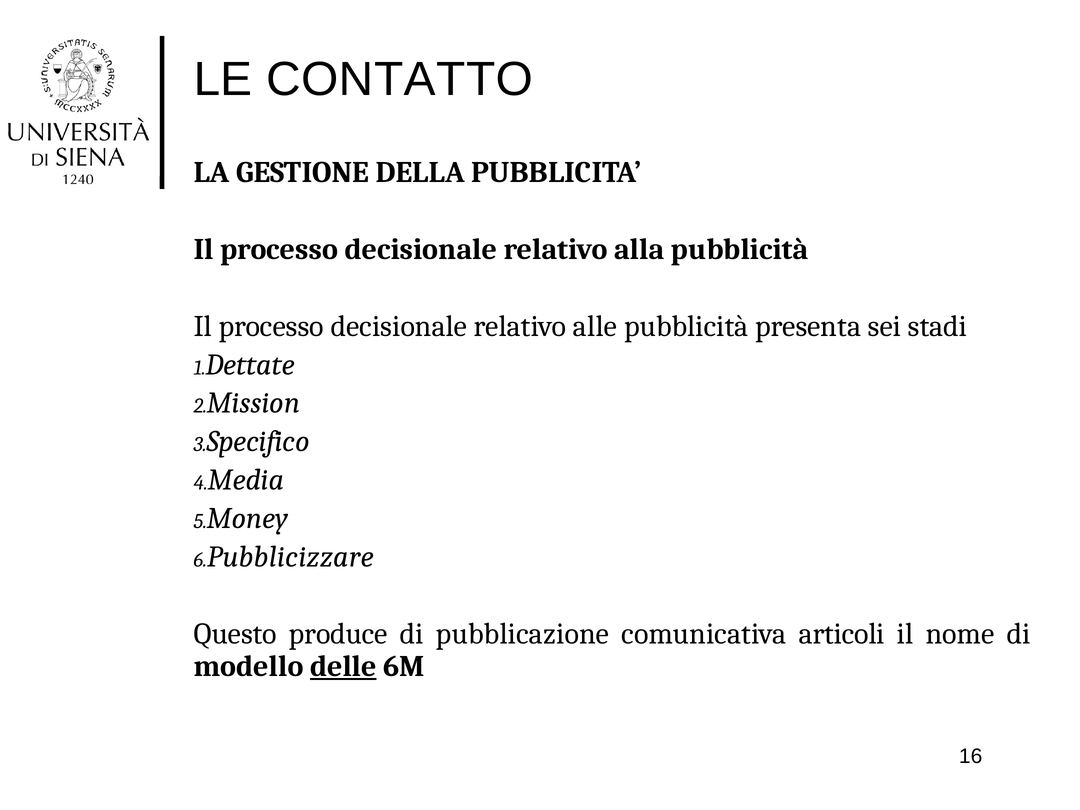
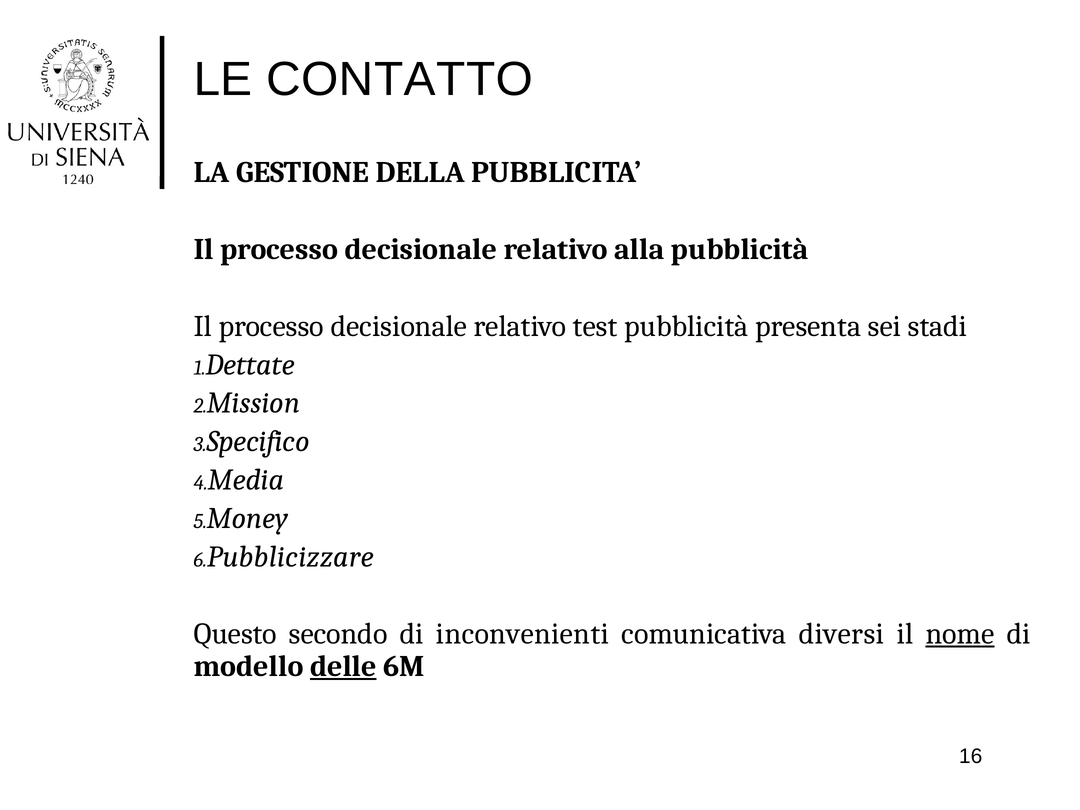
alle: alle -> test (595, 326)
produce: produce -> secondo (338, 634)
pubblicazione: pubblicazione -> inconvenienti (522, 634)
articoli: articoli -> diversi (841, 634)
nome underline: none -> present (960, 634)
